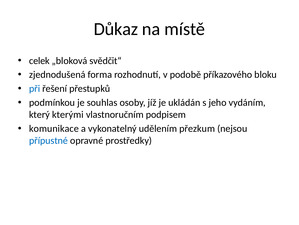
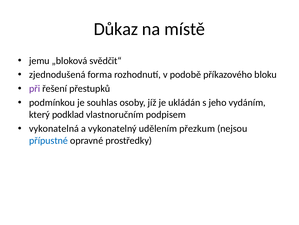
celek: celek -> jemu (39, 61)
při colour: blue -> purple (35, 88)
kterými: kterými -> podklad (68, 114)
komunikace: komunikace -> vykonatelná (54, 128)
